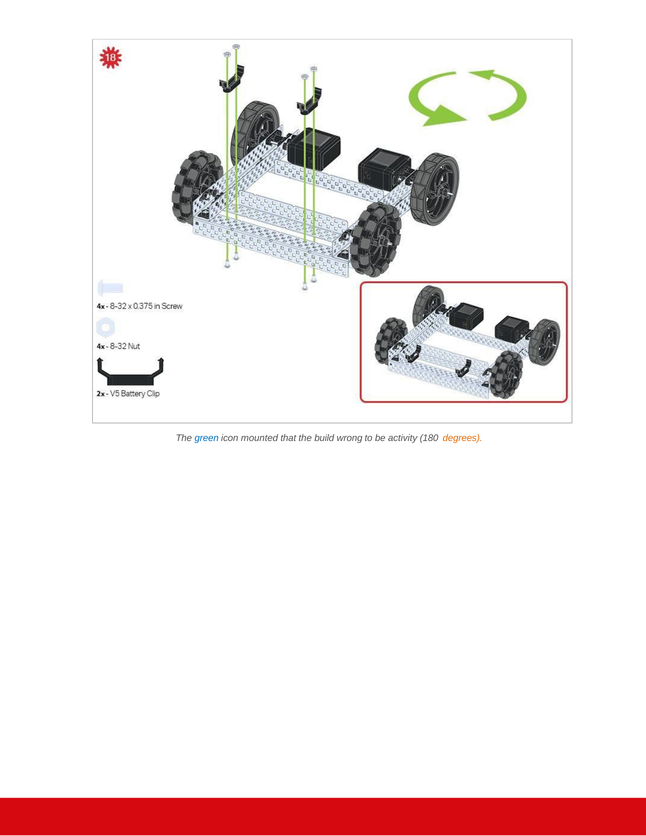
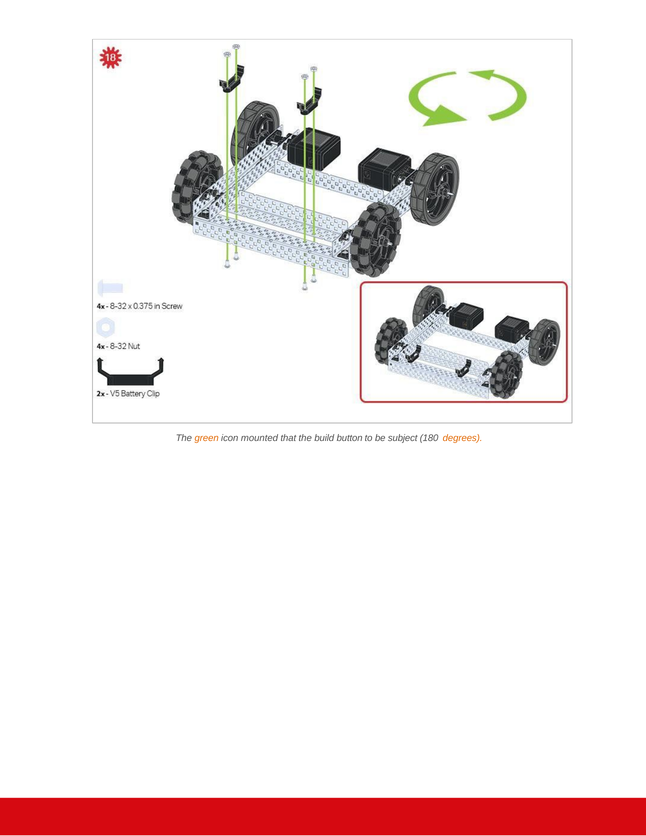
green colour: blue -> orange (207, 438)
wrong: wrong -> button (350, 438)
activity: activity -> subject (403, 438)
